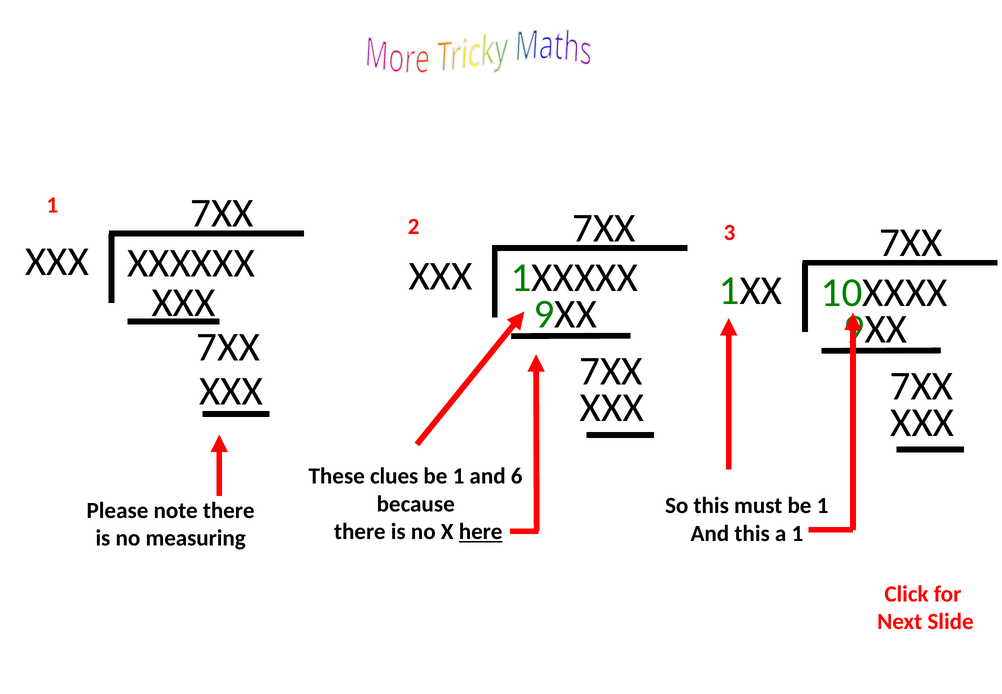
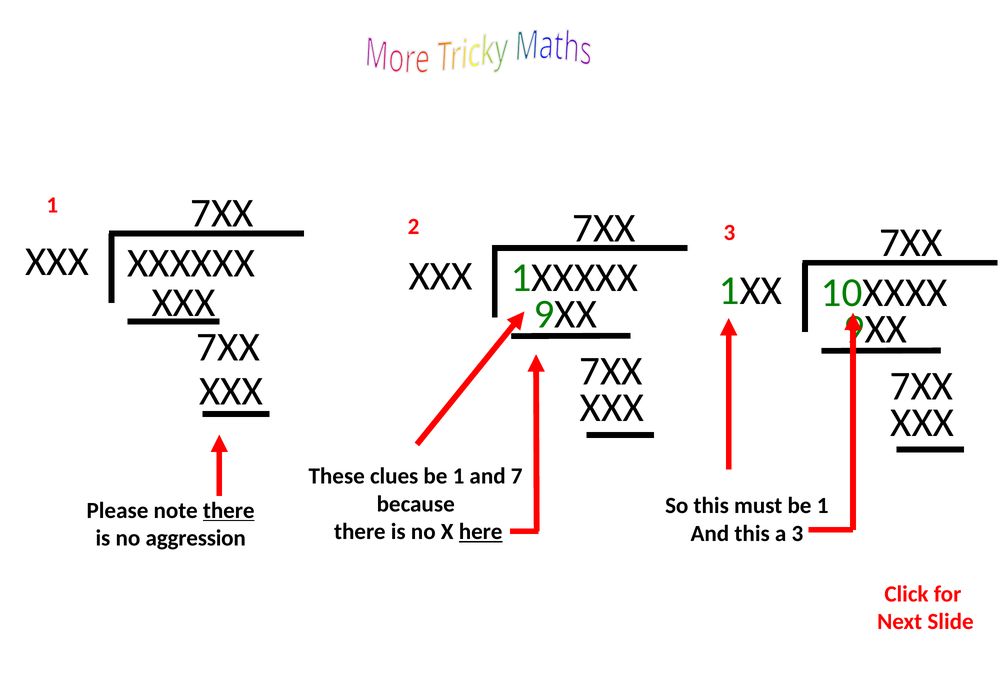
6: 6 -> 7 (517, 476)
there underline: none -> present (229, 510)
a 1: 1 -> 3 (797, 533)
measuring: measuring -> aggression (196, 538)
